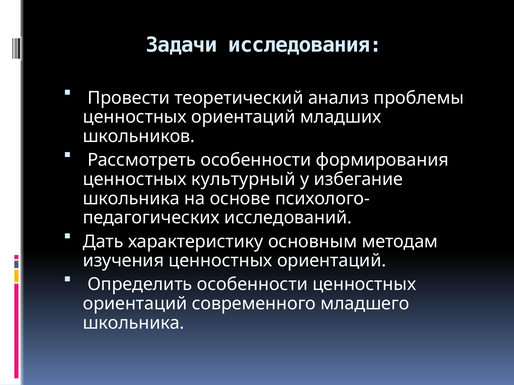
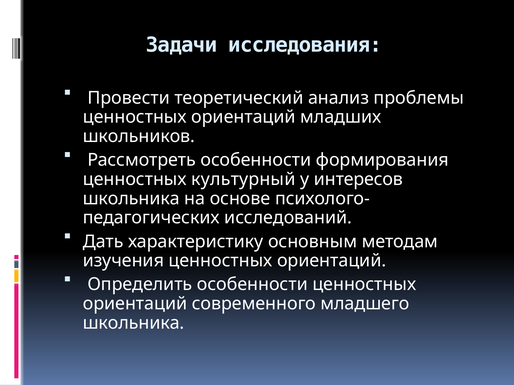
избегание: избегание -> интересов (358, 179)
